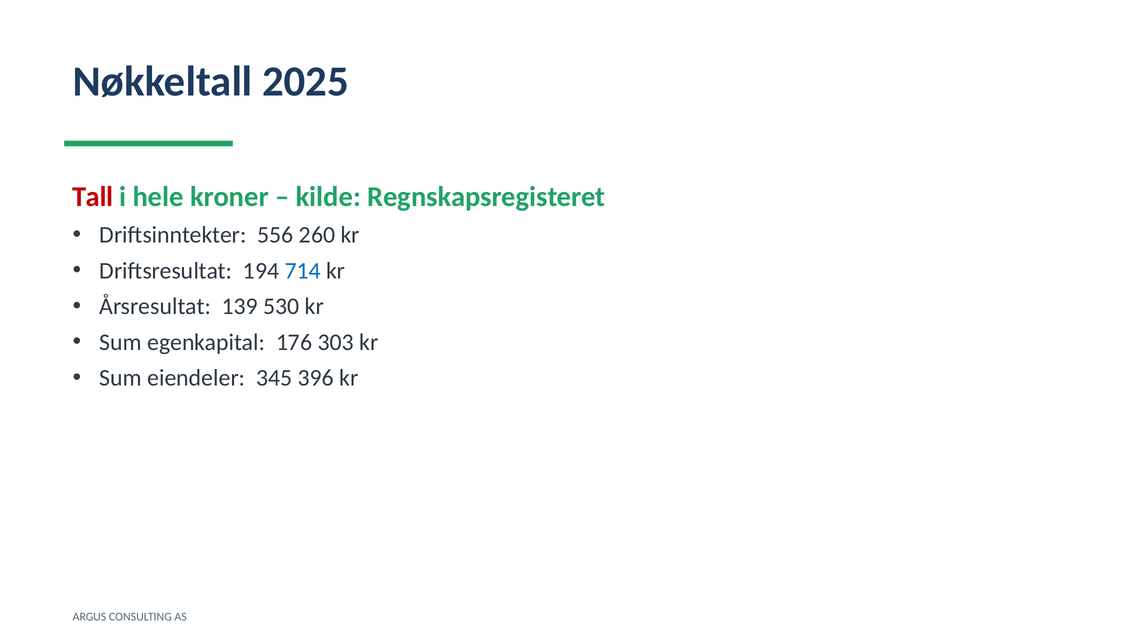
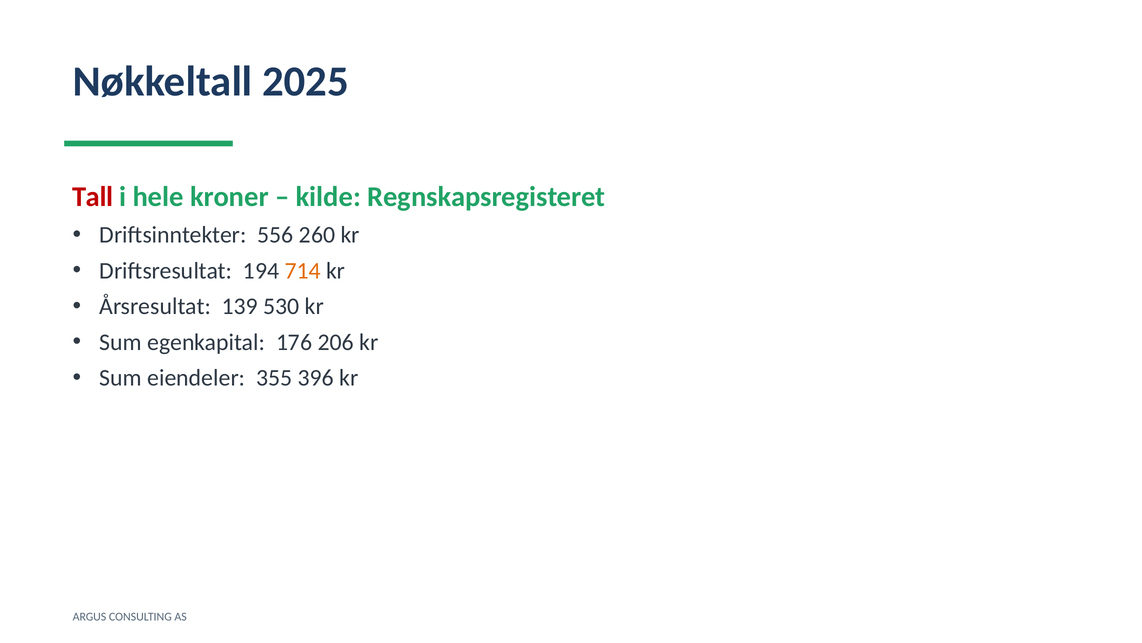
714 colour: blue -> orange (303, 271)
303: 303 -> 206 (336, 342)
345: 345 -> 355 (274, 378)
